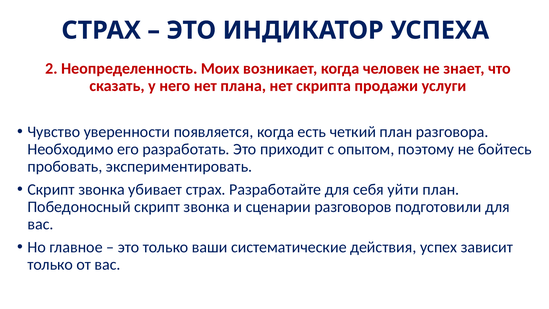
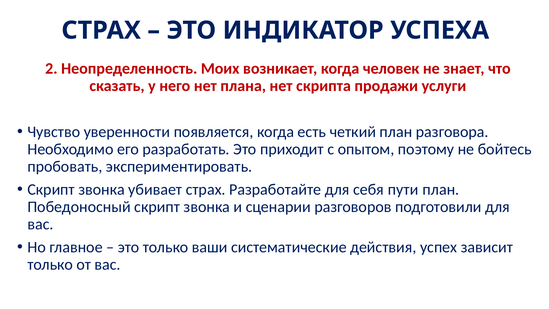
уйти: уйти -> пути (403, 190)
